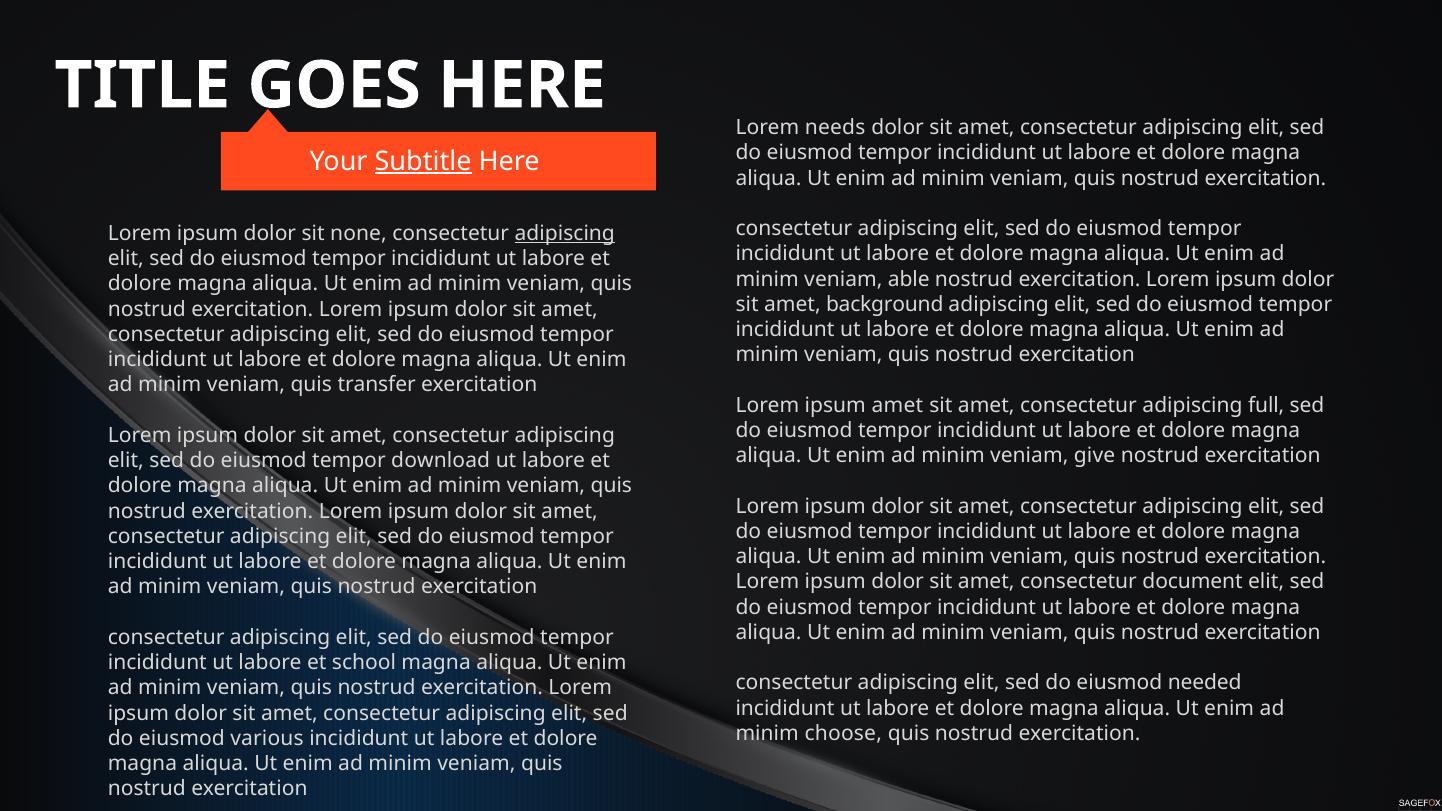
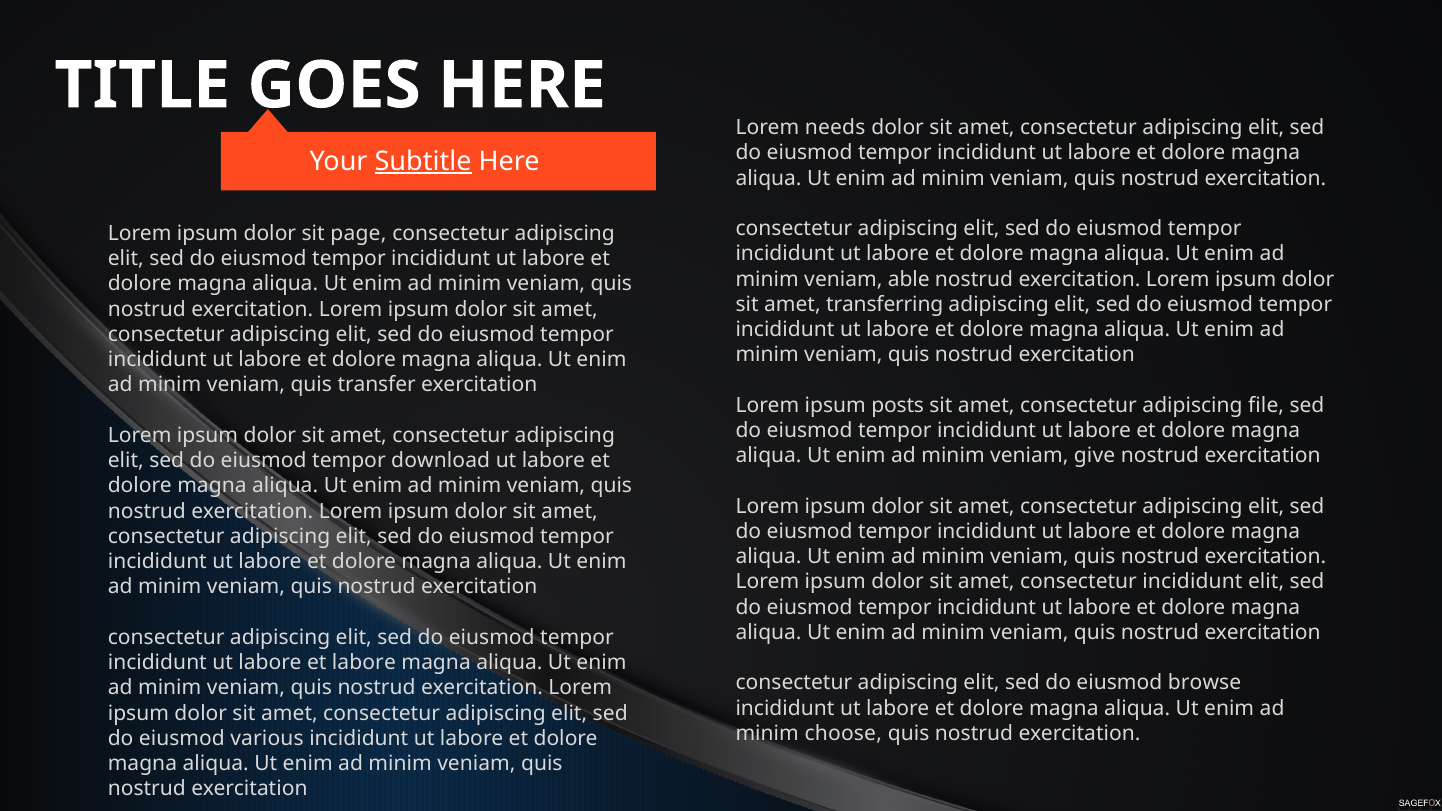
none: none -> page (358, 233)
adipiscing underline: present -> none (565, 233)
background: background -> transferring (885, 304)
ipsum amet: amet -> posts (898, 405)
full: full -> file (1266, 405)
consectetur document: document -> incididunt (1192, 582)
et school: school -> labore (364, 663)
needed: needed -> browse (1205, 683)
